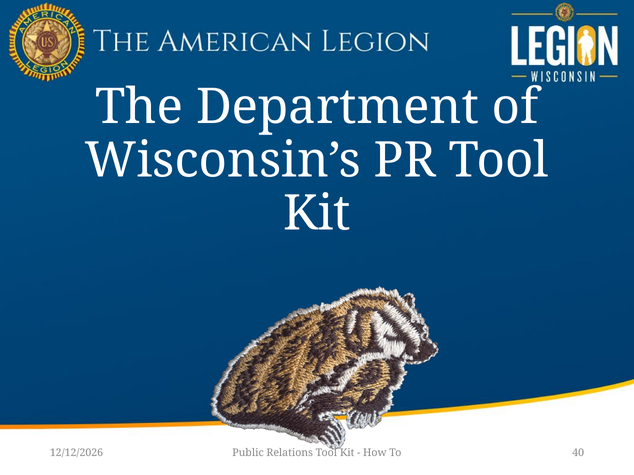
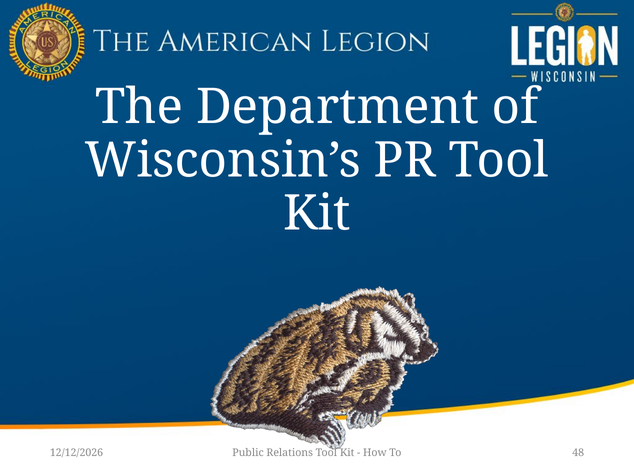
40: 40 -> 48 (578, 453)
